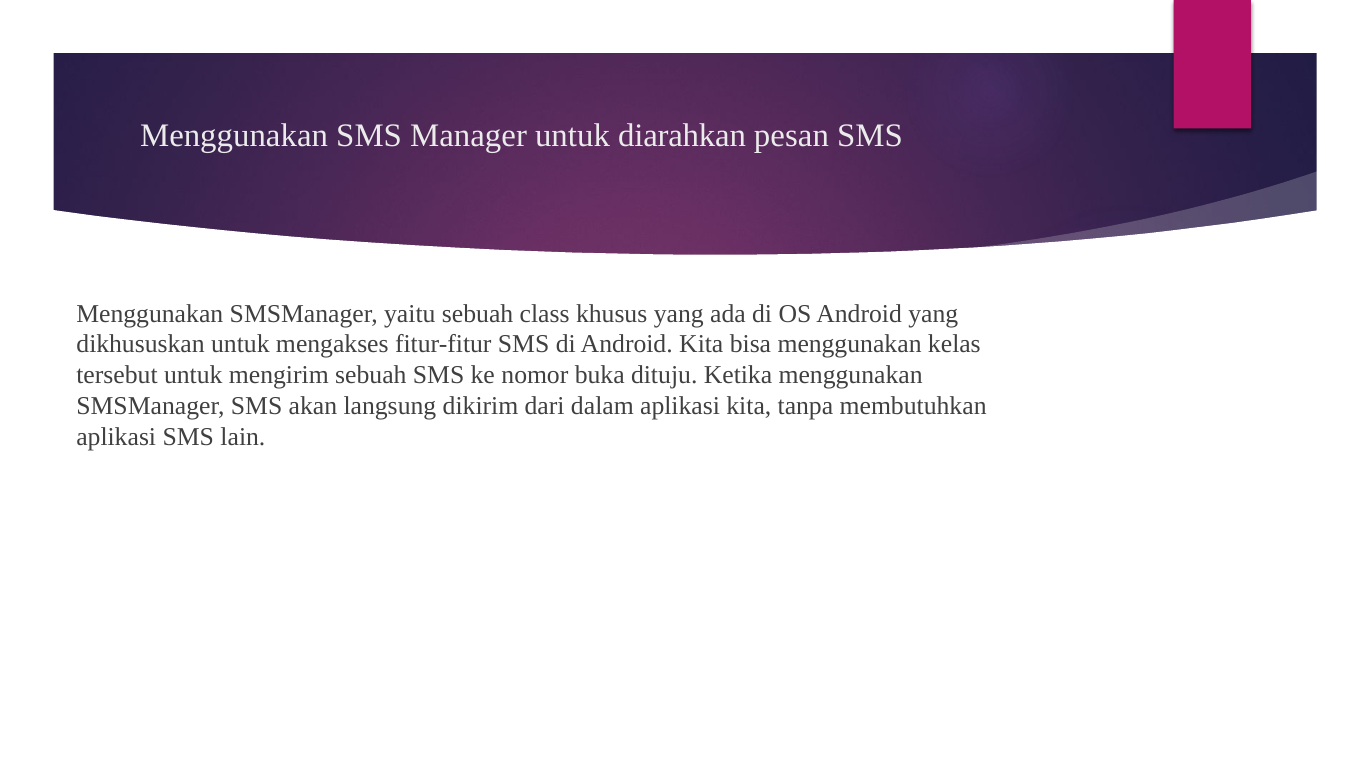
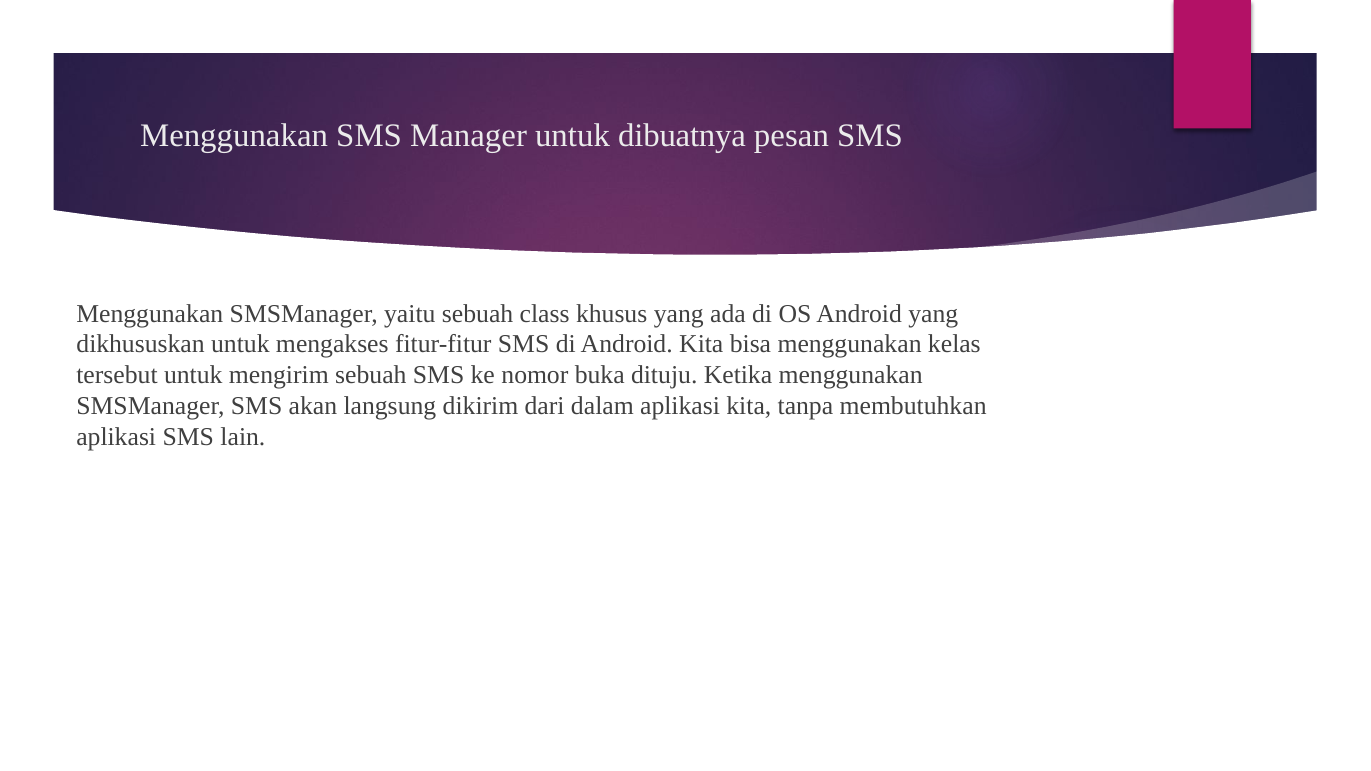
diarahkan: diarahkan -> dibuatnya (682, 135)
